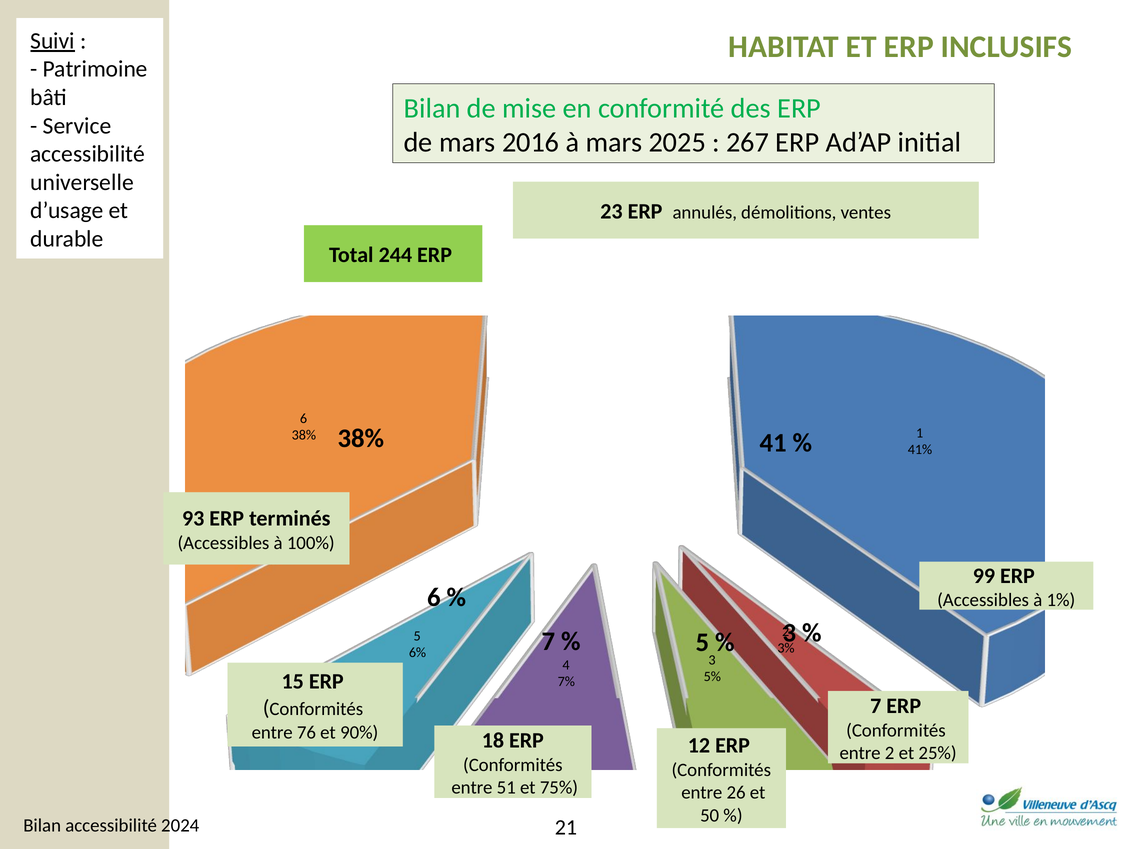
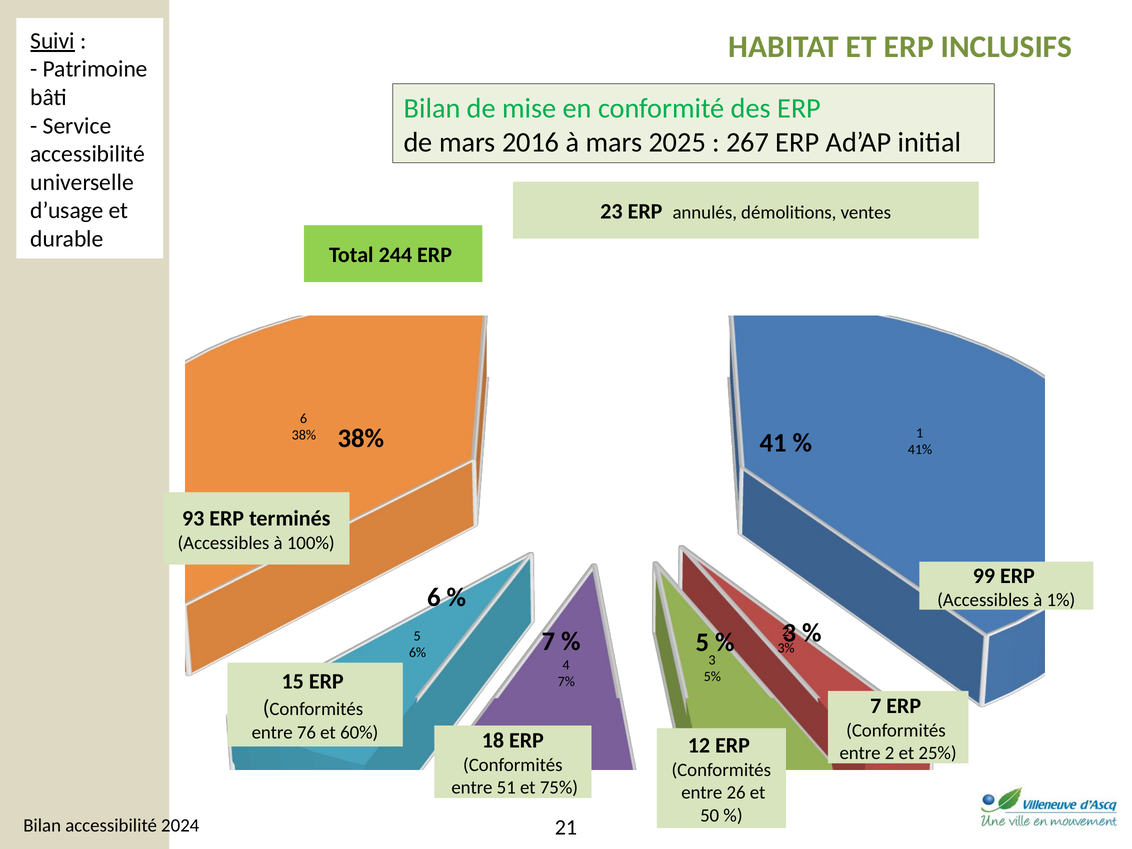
90%: 90% -> 60% (359, 732)
